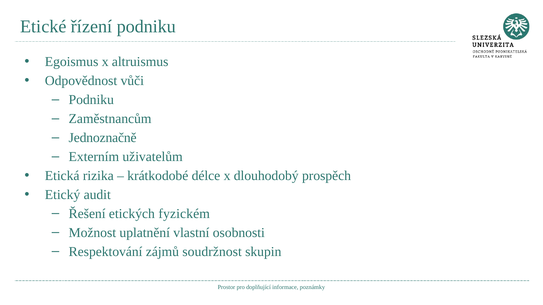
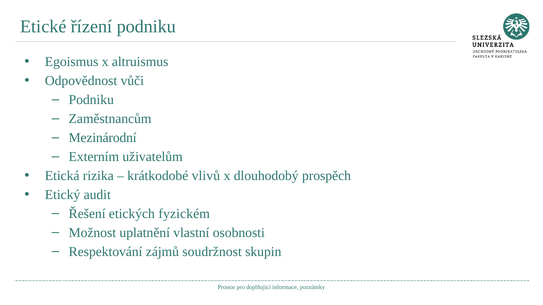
Jednoznačně: Jednoznačně -> Mezinárodní (103, 138)
délce: délce -> vlivů (206, 176)
